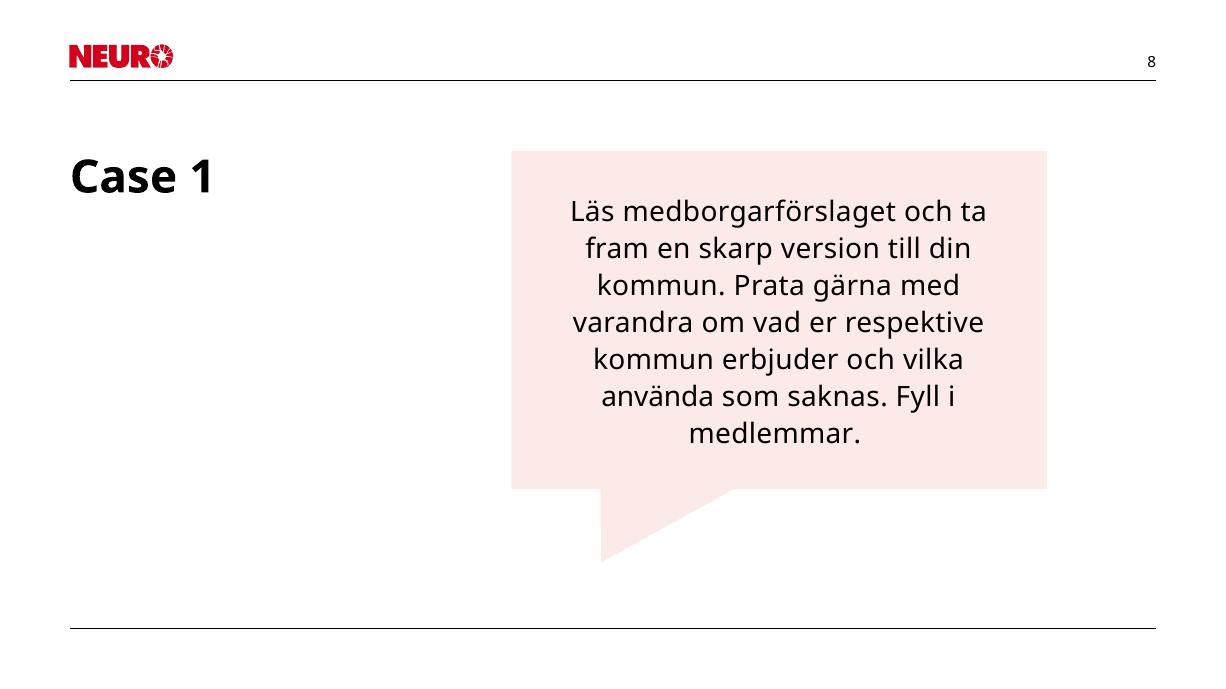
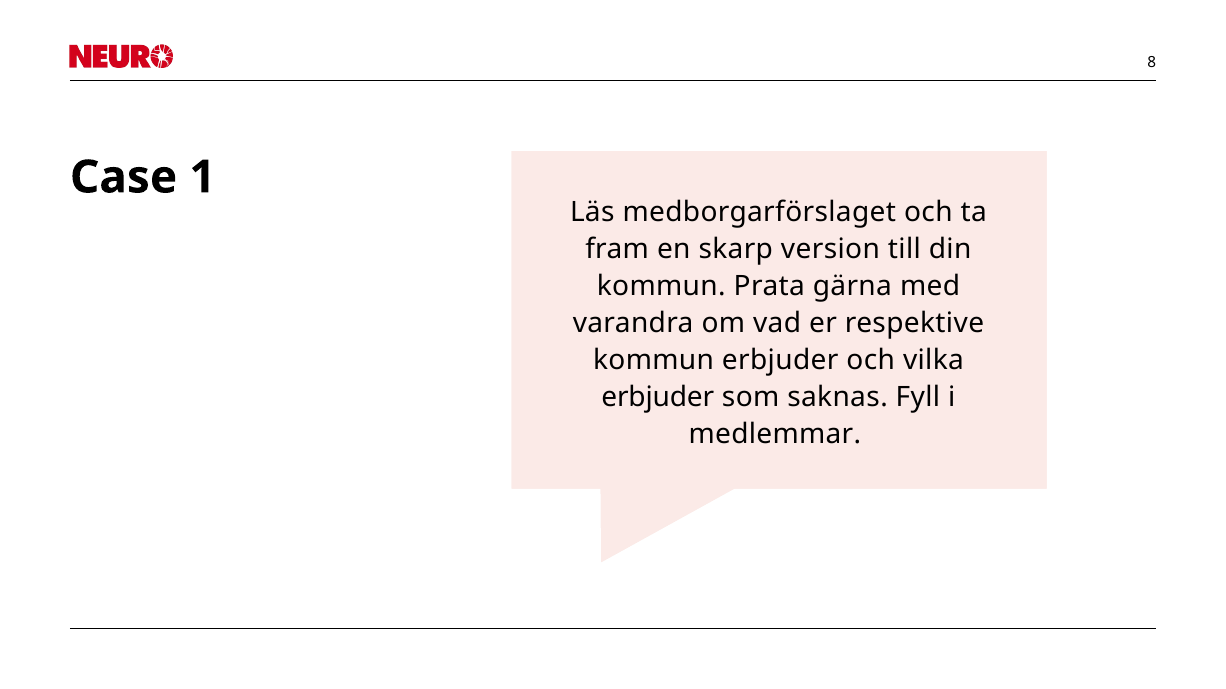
använda: använda -> erbjuder (658, 398)
